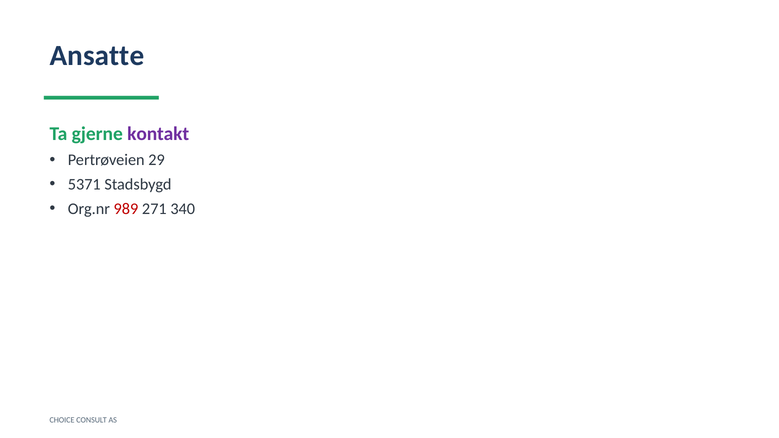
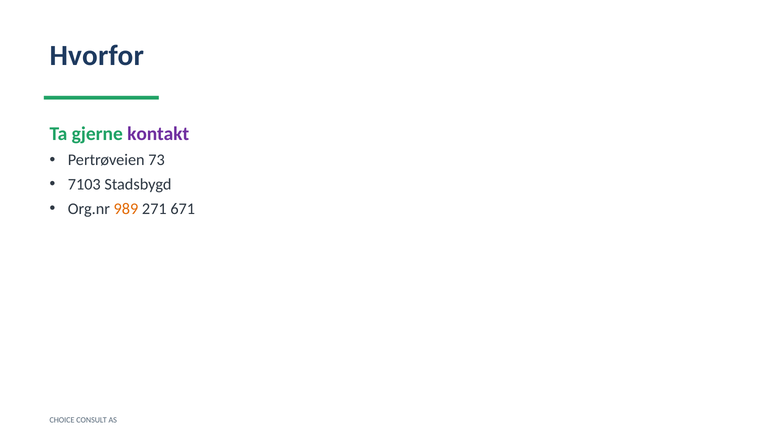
Ansatte: Ansatte -> Hvorfor (97, 56)
29: 29 -> 73 (157, 160)
5371: 5371 -> 7103 (84, 185)
989 colour: red -> orange (126, 209)
340: 340 -> 671 (183, 209)
